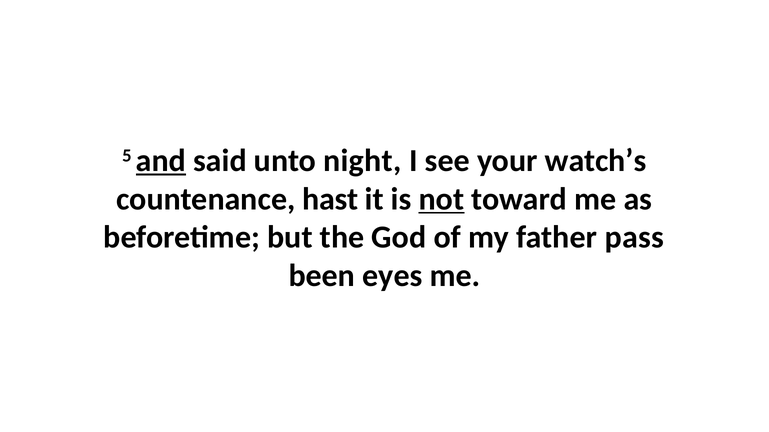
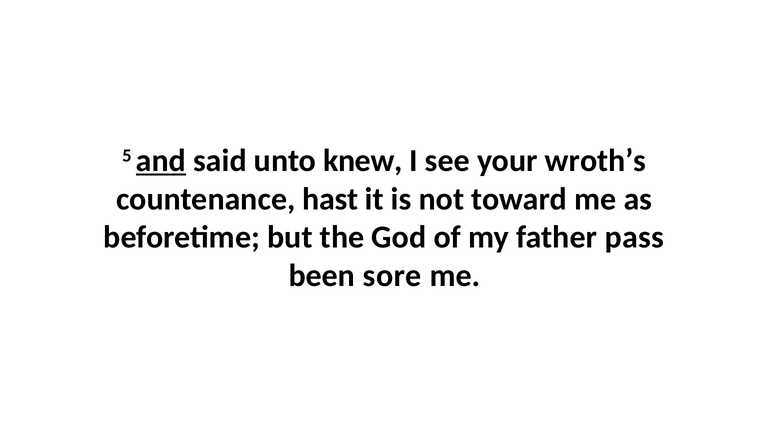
night: night -> knew (363, 161)
watch’s: watch’s -> wroth’s (596, 161)
not underline: present -> none (441, 199)
eyes: eyes -> sore (392, 276)
